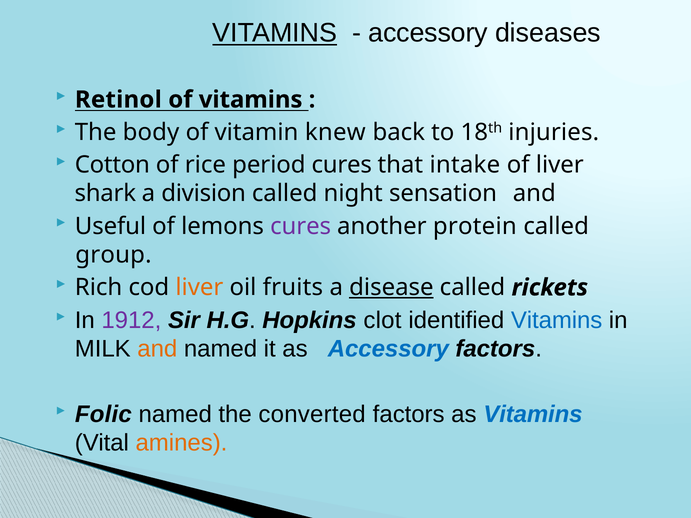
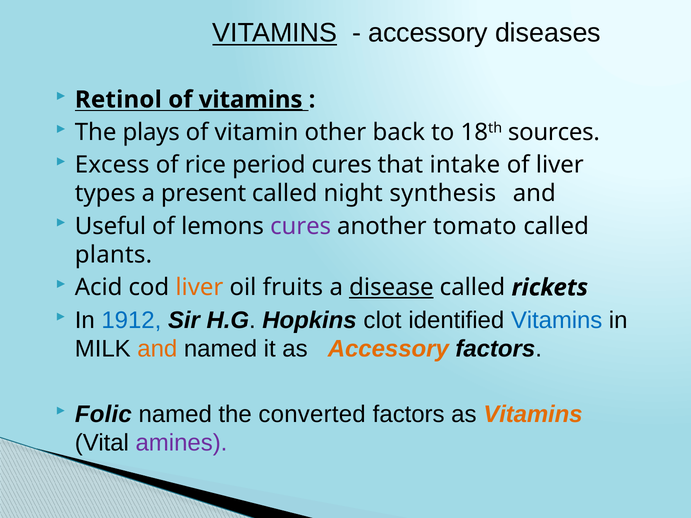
vitamins underline: none -> present (251, 100)
body: body -> plays (151, 132)
knew: knew -> other (335, 132)
injuries: injuries -> sources (554, 132)
Cotton: Cotton -> Excess (112, 165)
shark: shark -> types (105, 194)
division: division -> present (204, 194)
sensation: sensation -> synthesis (443, 194)
protein: protein -> tomato (475, 226)
group: group -> plants (113, 255)
Rich: Rich -> Acid (99, 288)
1912 colour: purple -> blue (131, 320)
Accessory colour: blue -> orange (388, 349)
Vitamins colour: blue -> orange (533, 414)
amines colour: orange -> purple (181, 443)
